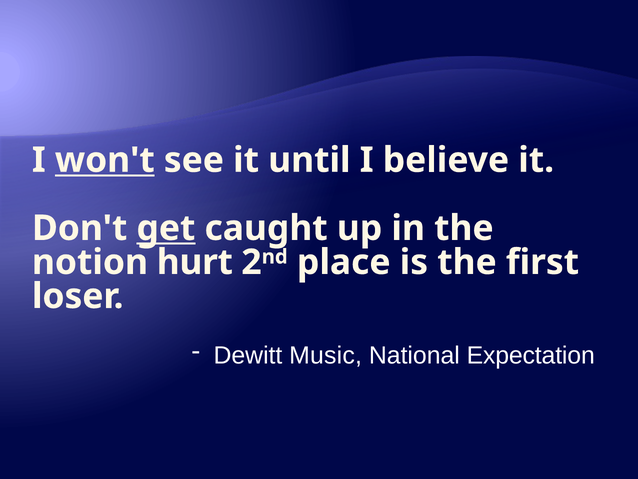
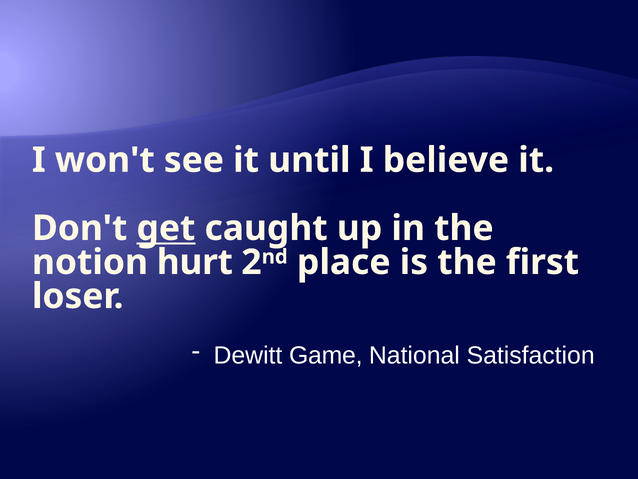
won't underline: present -> none (105, 160)
Music: Music -> Game (326, 355)
Expectation: Expectation -> Satisfaction (531, 355)
